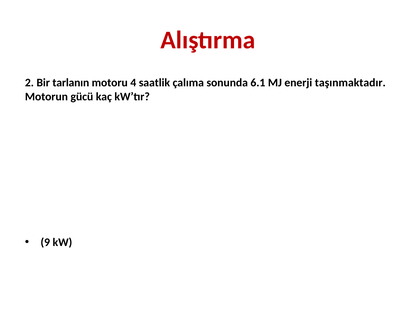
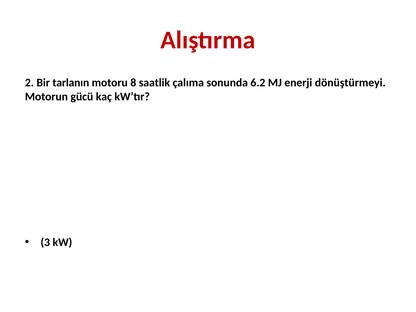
4: 4 -> 8 (133, 83)
6.1: 6.1 -> 6.2 (258, 83)
taşınmaktadır: taşınmaktadır -> dönüştürmeyi (350, 83)
9: 9 -> 3 (45, 242)
